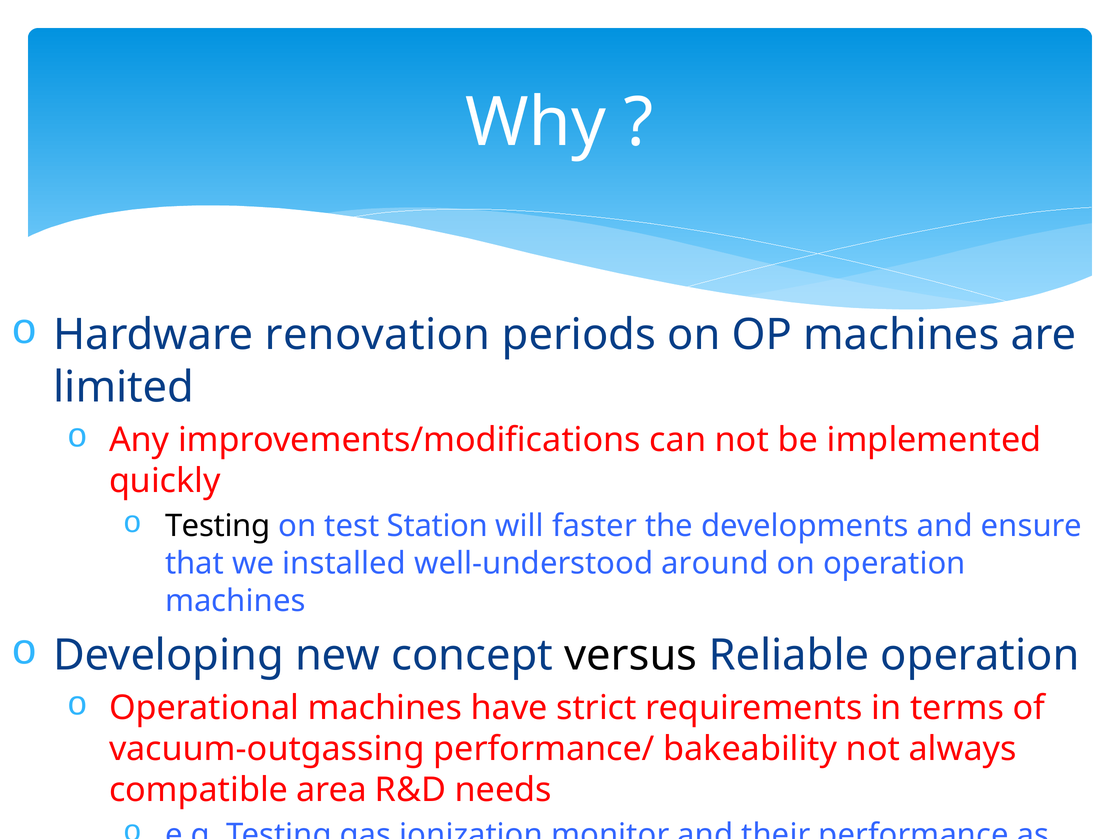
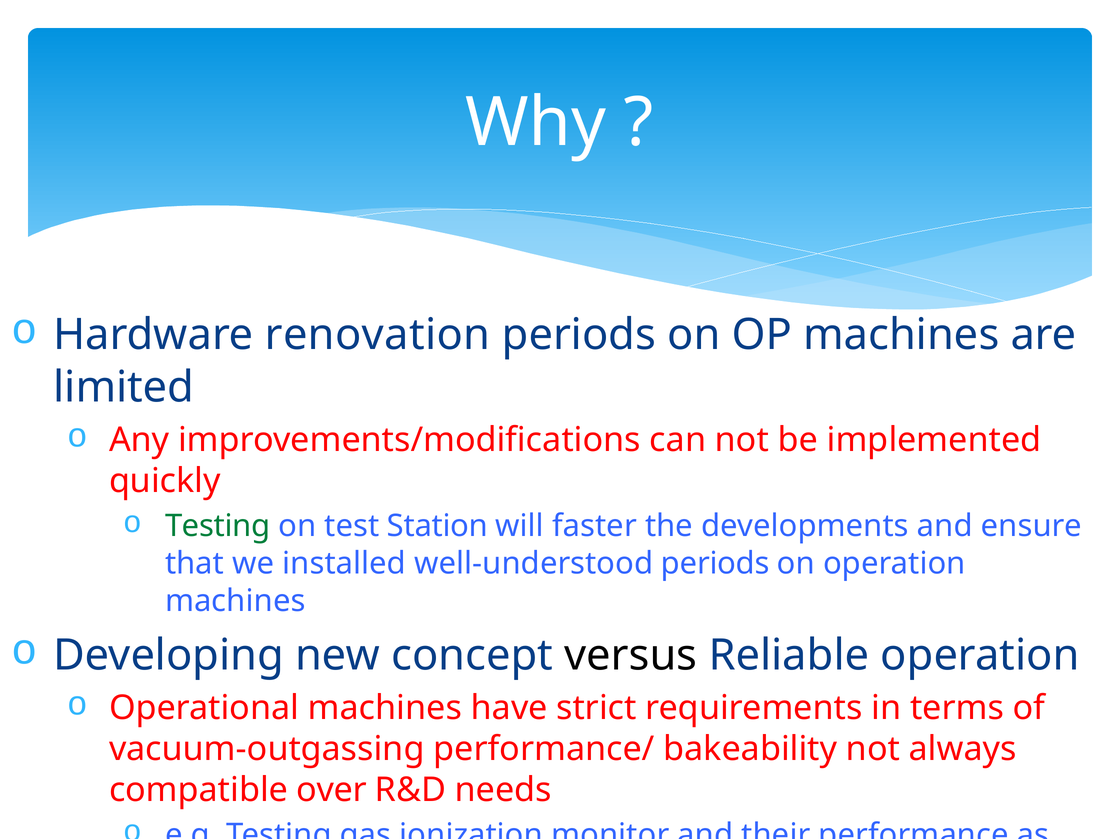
Testing colour: black -> green (218, 526)
well-understood around: around -> periods (715, 564)
area: area -> over (332, 790)
